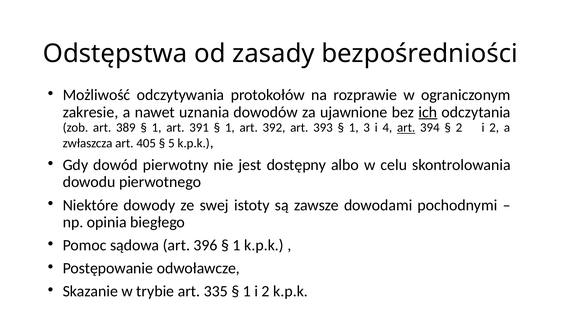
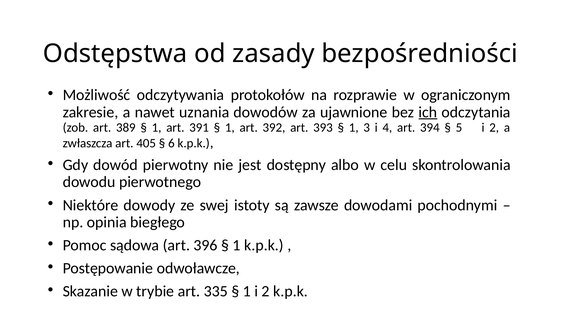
art underline: present -> none (406, 128)
2: 2 -> 5 (459, 128)
5: 5 -> 6 (171, 143)
